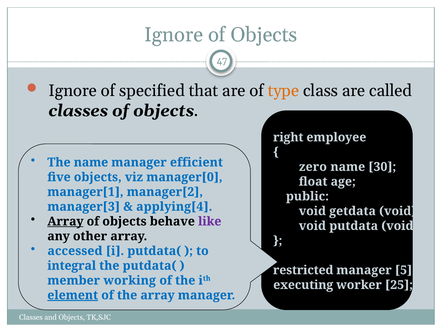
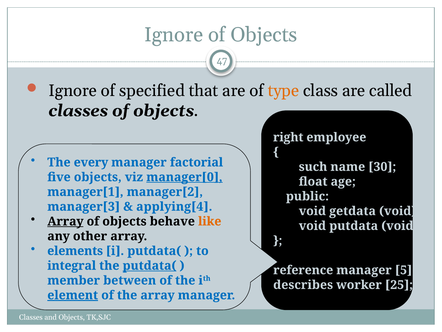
The name: name -> every (91, 162)
efficient: efficient -> factorial (197, 162)
zero: zero -> such (313, 167)
manager[0 underline: none -> present (184, 177)
like colour: purple -> orange (210, 221)
accessed: accessed -> elements (75, 251)
putdata( underline: none -> present (149, 265)
restricted: restricted -> reference (303, 270)
working: working -> between (130, 280)
executing: executing -> describes (303, 284)
